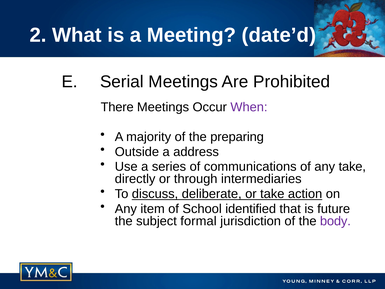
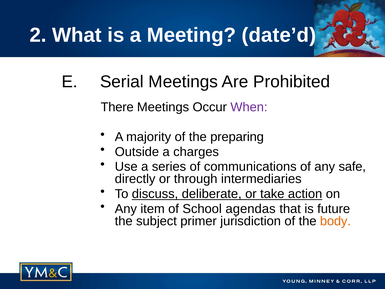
address: address -> charges (196, 152)
any take: take -> safe (352, 167)
identified: identified -> agendas (251, 209)
formal: formal -> primer (199, 221)
body colour: purple -> orange (335, 221)
